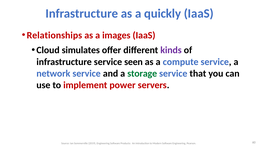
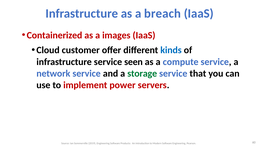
quickly: quickly -> breach (163, 13)
Relationships: Relationships -> Containerized (54, 35)
simulates: simulates -> customer (81, 50)
kinds colour: purple -> blue (171, 50)
